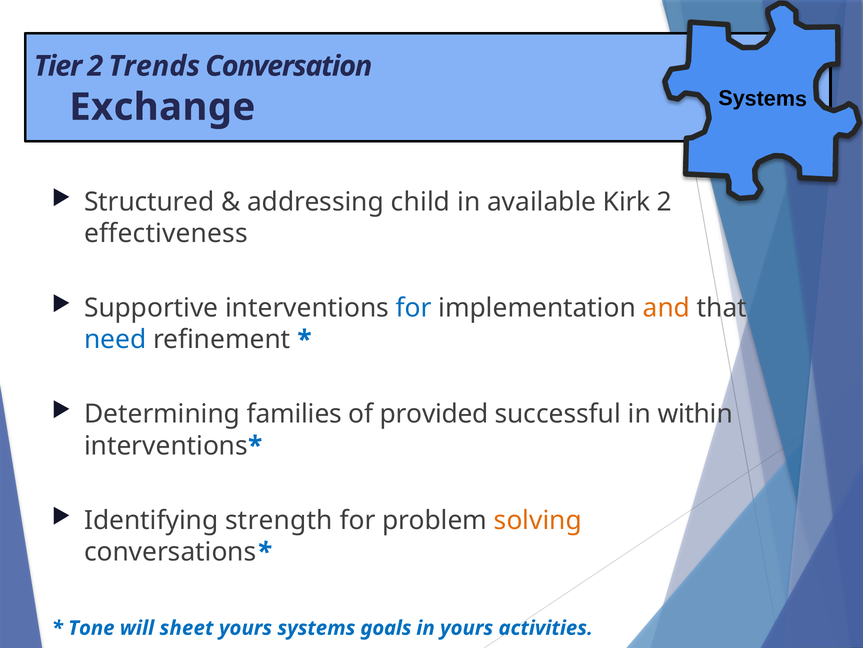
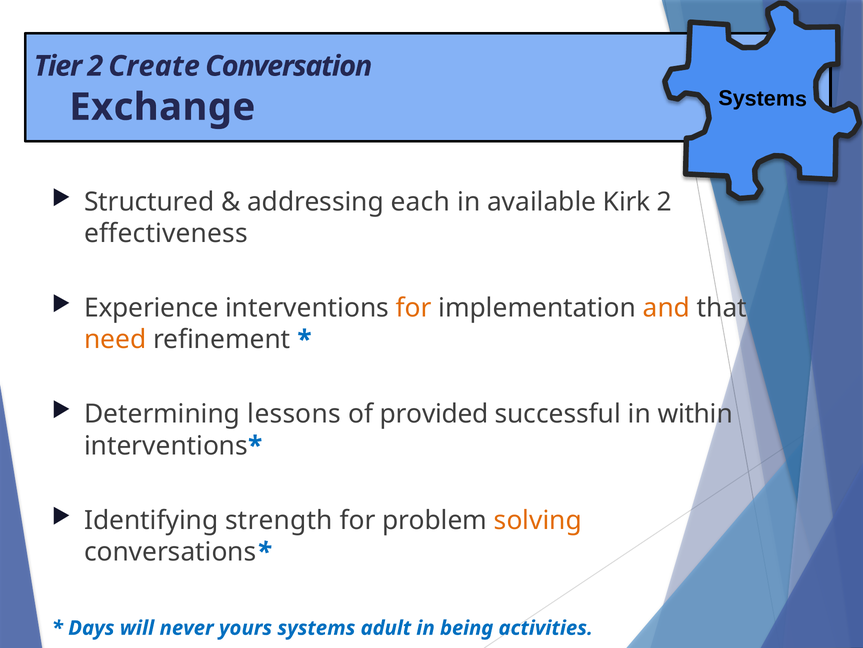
Trends: Trends -> Create (154, 66)
child: child -> each (420, 202)
Supportive: Supportive -> Experience (151, 308)
for colour: blue -> orange (414, 308)
need colour: blue -> orange (115, 339)
families: families -> lessons (294, 414)
Tone: Tone -> Days (91, 627)
sheet: sheet -> never (187, 627)
goals: goals -> adult (386, 627)
in yours: yours -> being (467, 627)
